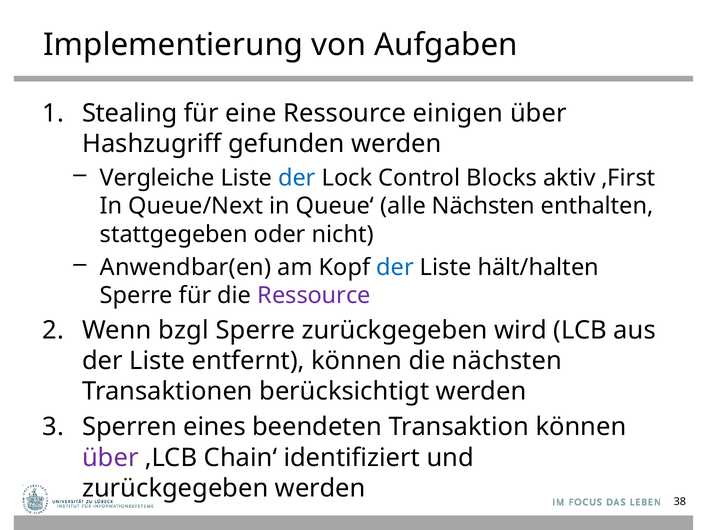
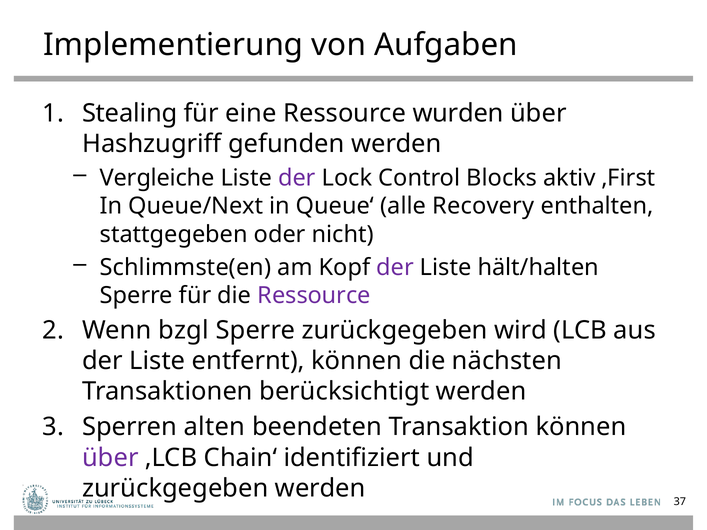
einigen: einigen -> wurden (458, 113)
der colour: blue -> purple (297, 178)
alle Nächsten: Nächsten -> Recovery (483, 206)
Anwendbar(en: Anwendbar(en -> Schlimmste(en (186, 267)
der colour: blue -> purple (395, 267)
eines: eines -> alten (214, 427)
38: 38 -> 37 (680, 502)
